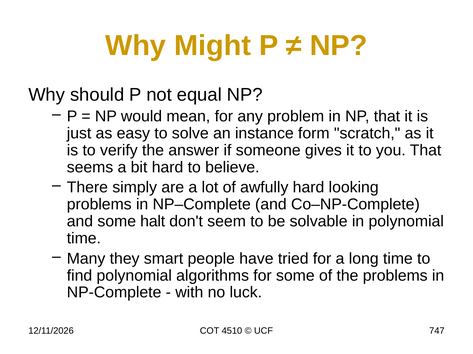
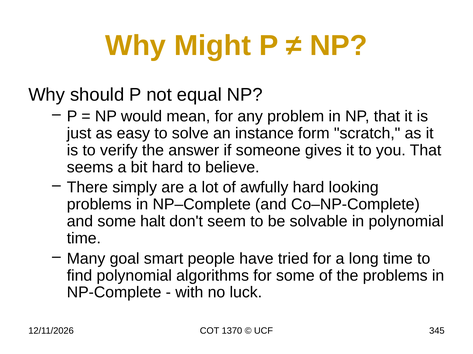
they: they -> goal (125, 259)
4510: 4510 -> 1370 (232, 332)
747: 747 -> 345 (437, 332)
